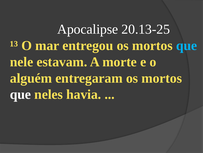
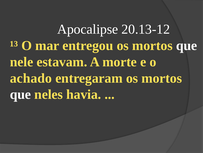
20.13-25: 20.13-25 -> 20.13-12 (146, 29)
que colour: light blue -> white (187, 45)
alguém: alguém -> achado (31, 78)
